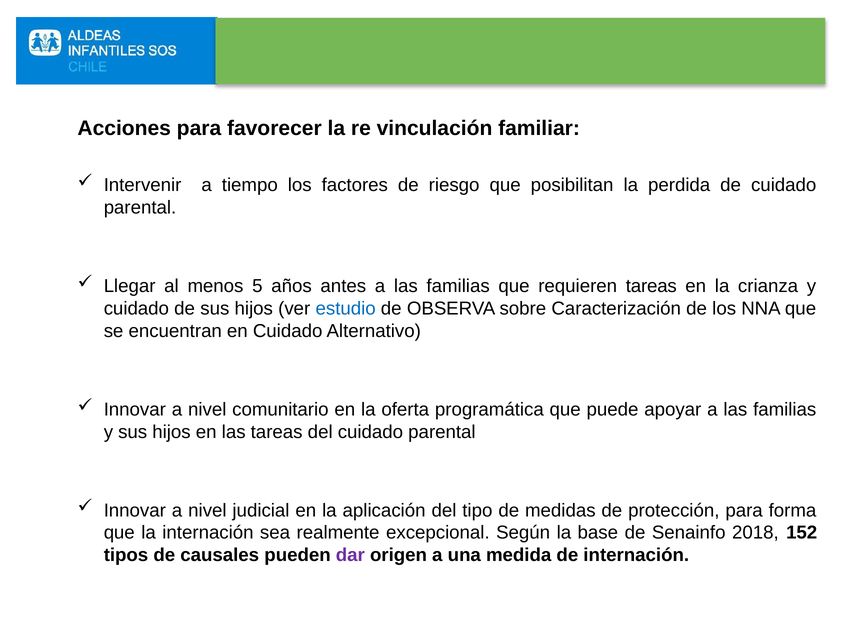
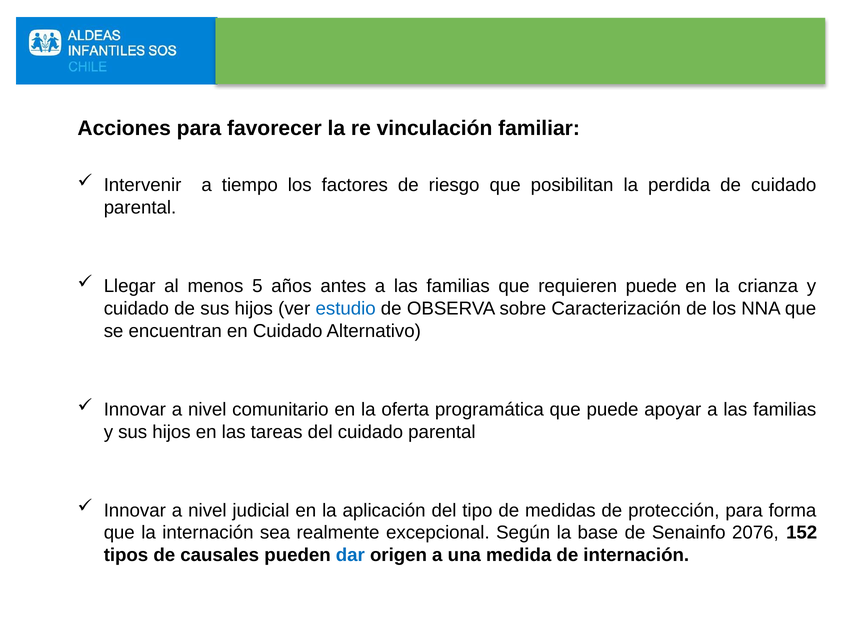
requieren tareas: tareas -> puede (651, 286)
2018: 2018 -> 2076 (755, 533)
dar colour: purple -> blue (350, 556)
